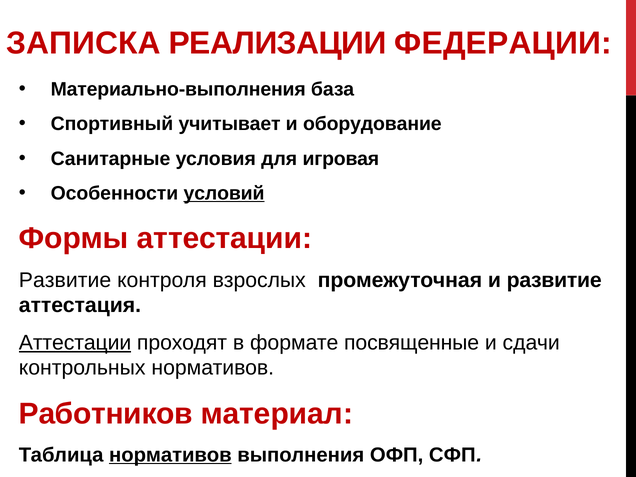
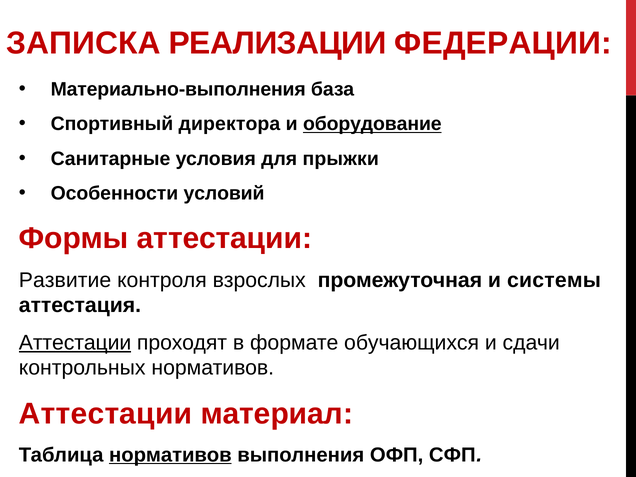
учитывает: учитывает -> директора (229, 124)
оборудование underline: none -> present (372, 124)
игровая: игровая -> прыжки (341, 159)
условий underline: present -> none (224, 193)
и развитие: развитие -> системы (554, 280)
посвященные: посвященные -> обучающихся (412, 343)
Работников: Работников -> Аттестации (106, 414)
